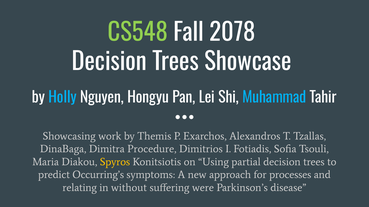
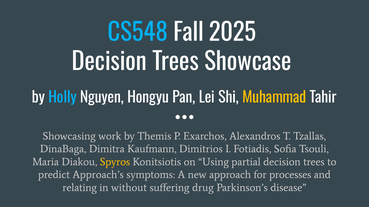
CS548 colour: light green -> light blue (138, 33)
2078: 2078 -> 2025 (233, 33)
Muhammad colour: light blue -> yellow (274, 98)
Procedure: Procedure -> Kaufmann (152, 149)
Occurring’s: Occurring’s -> Approach’s (98, 175)
were: were -> drug (203, 188)
